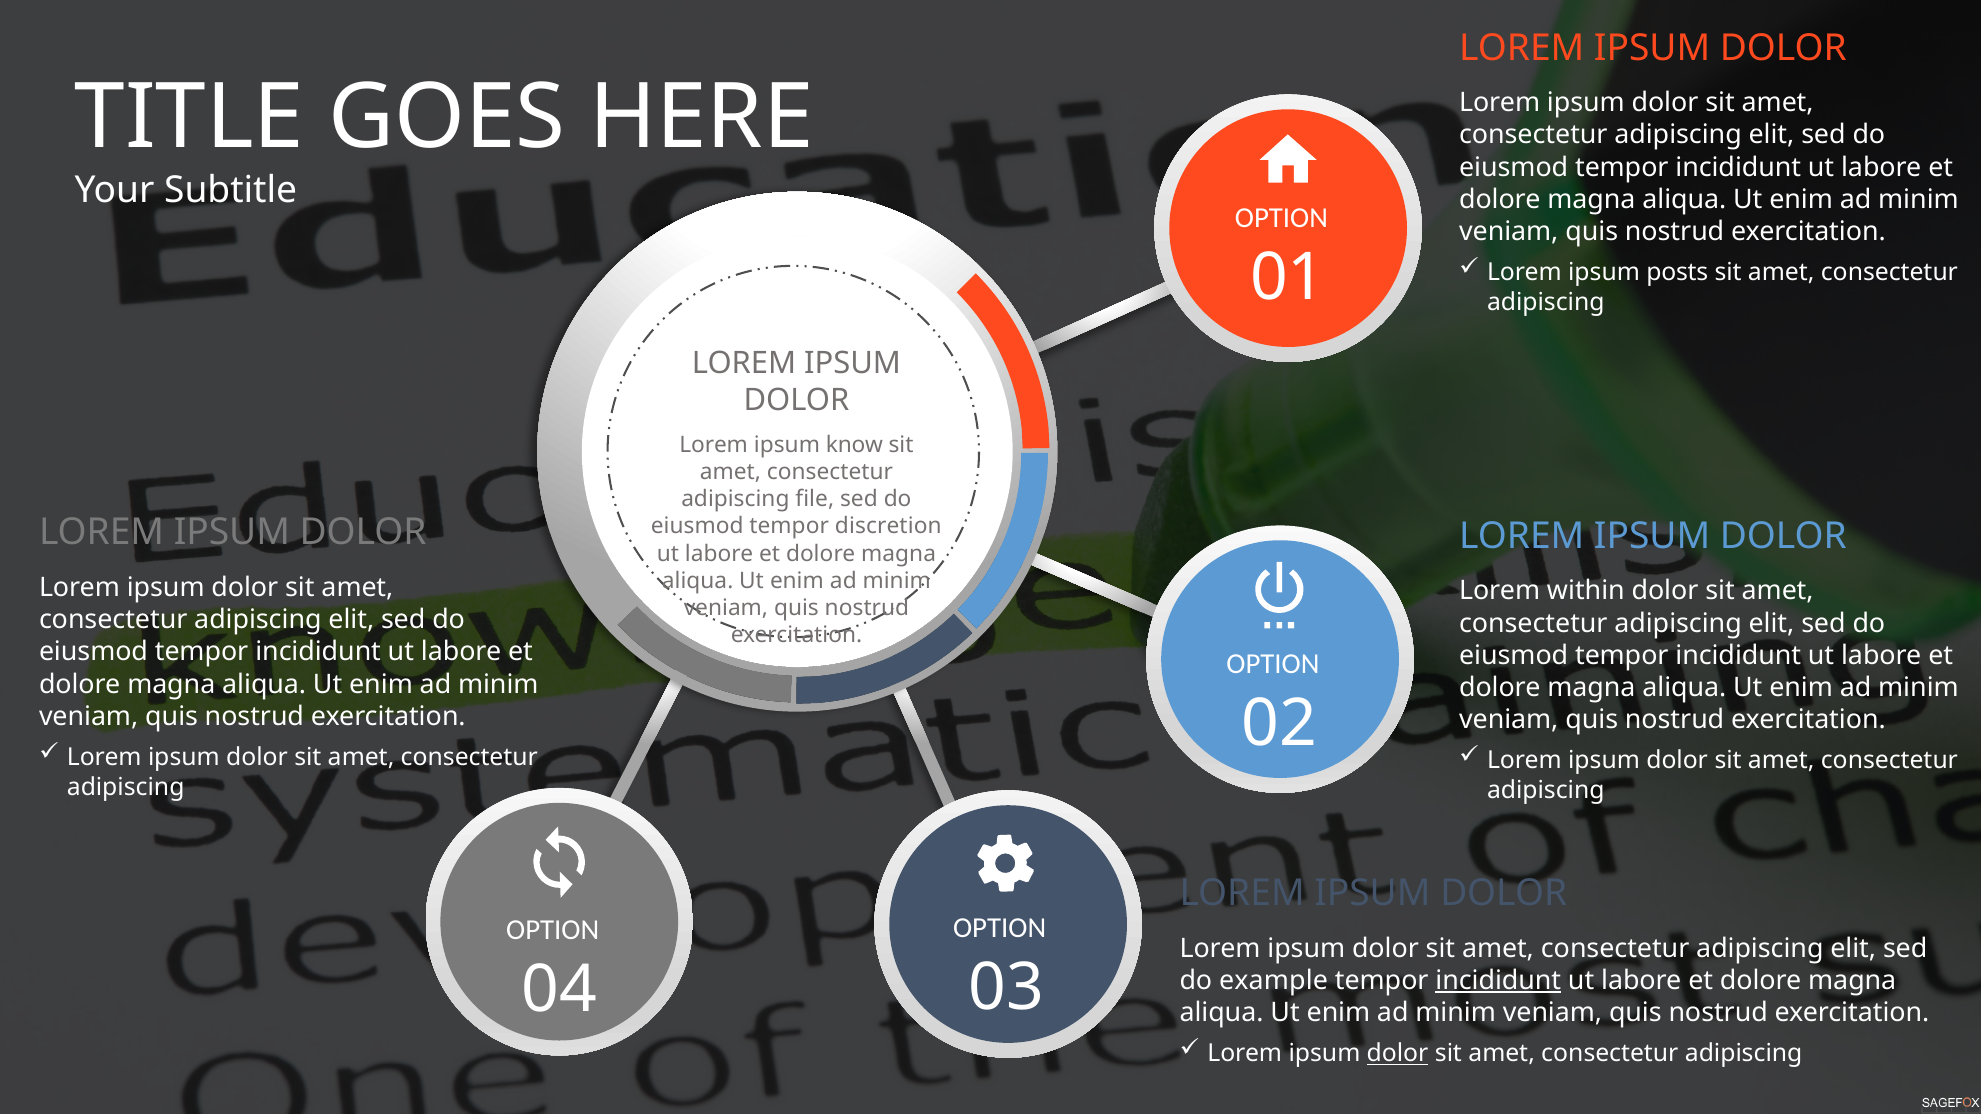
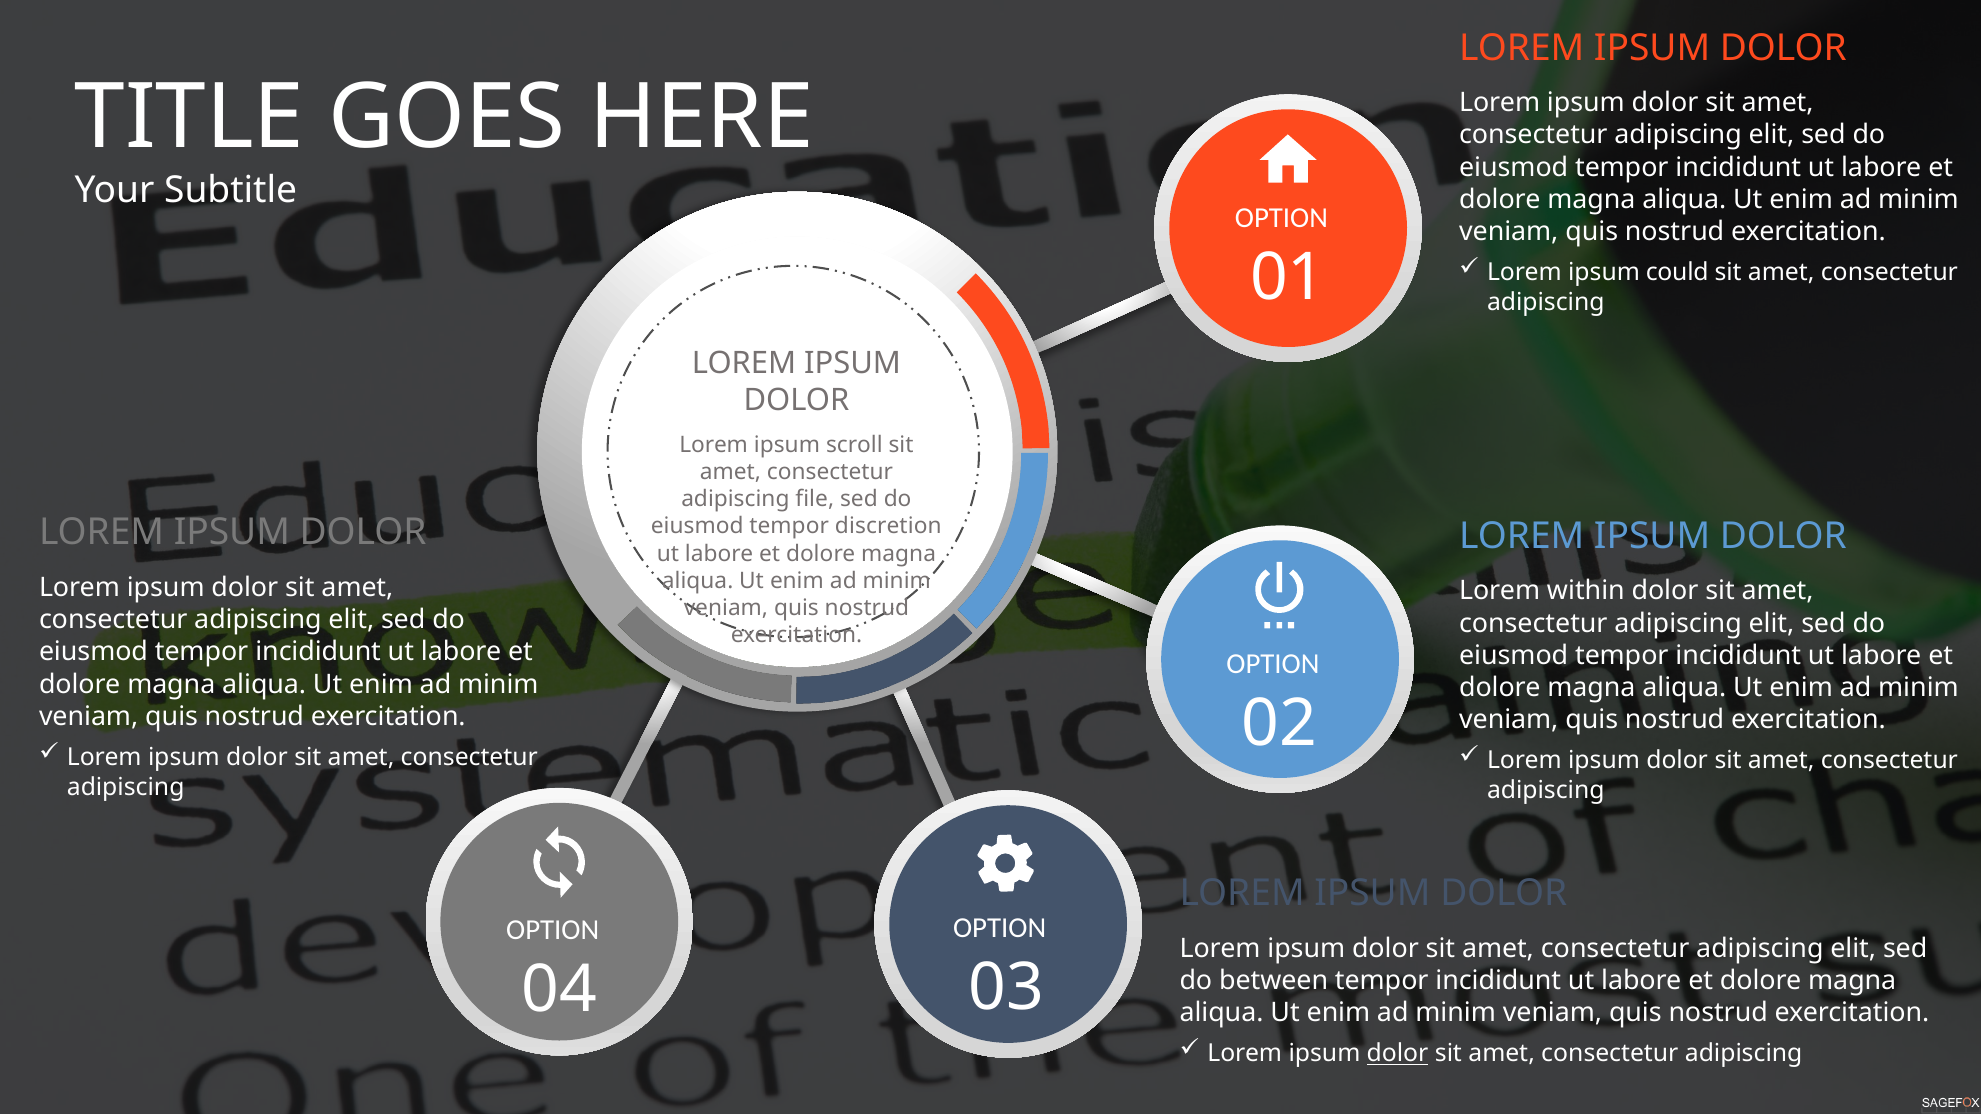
posts: posts -> could (1677, 272)
know: know -> scroll (854, 445)
example: example -> between (1274, 981)
incididunt underline: present -> none (1498, 981)
